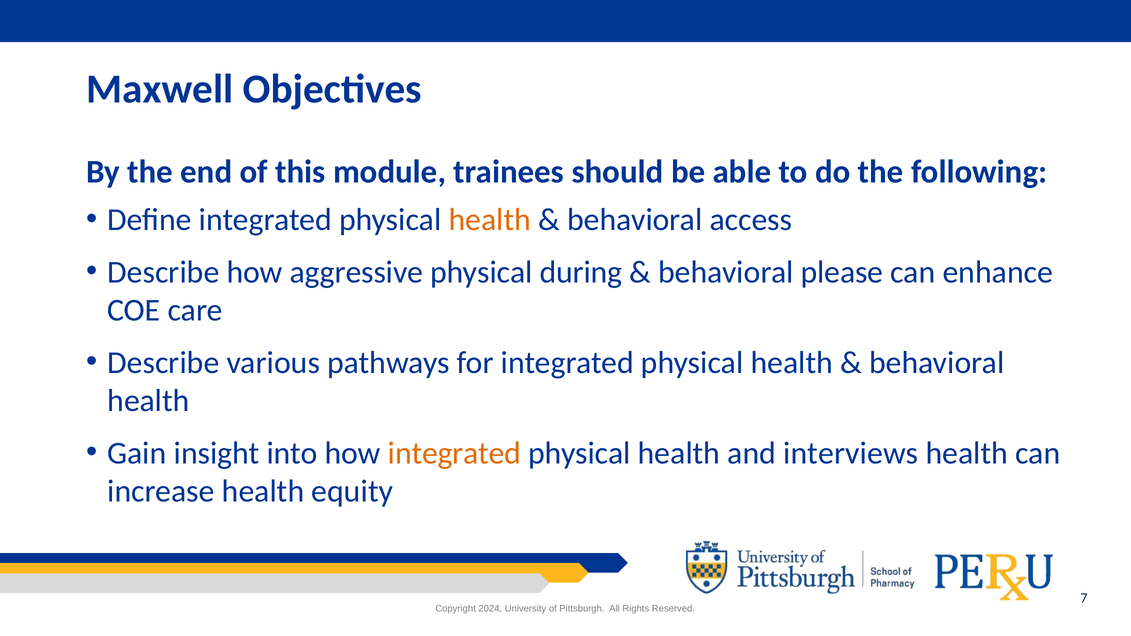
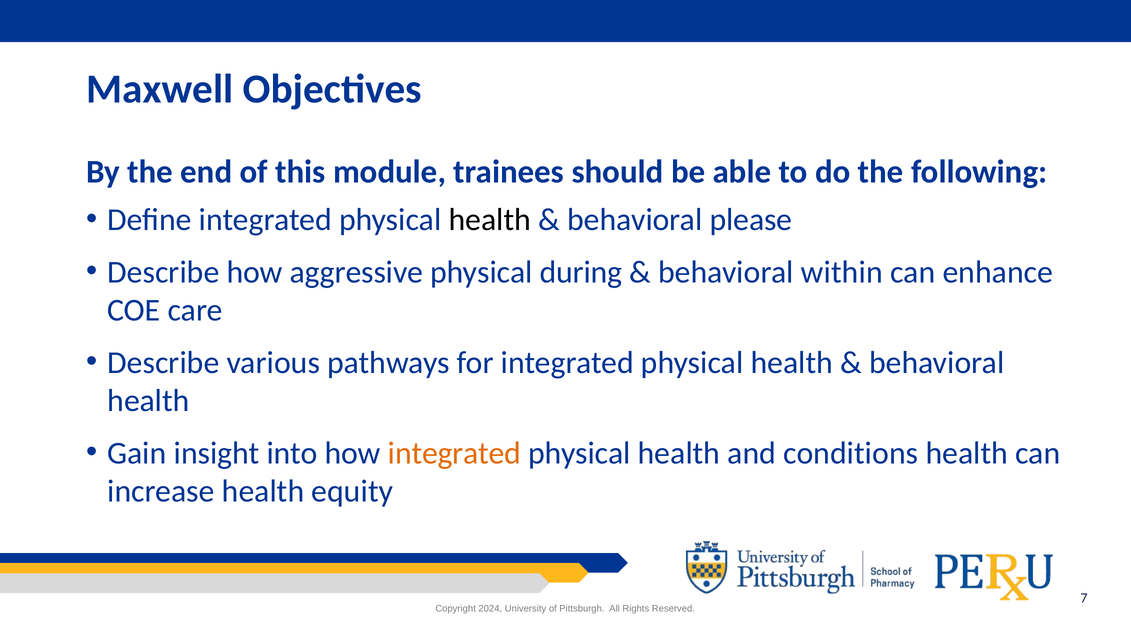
health colour: orange -> black (490, 220)
access: access -> please (751, 220)
please: please -> within (842, 272)
interviews: interviews -> conditions (851, 453)
